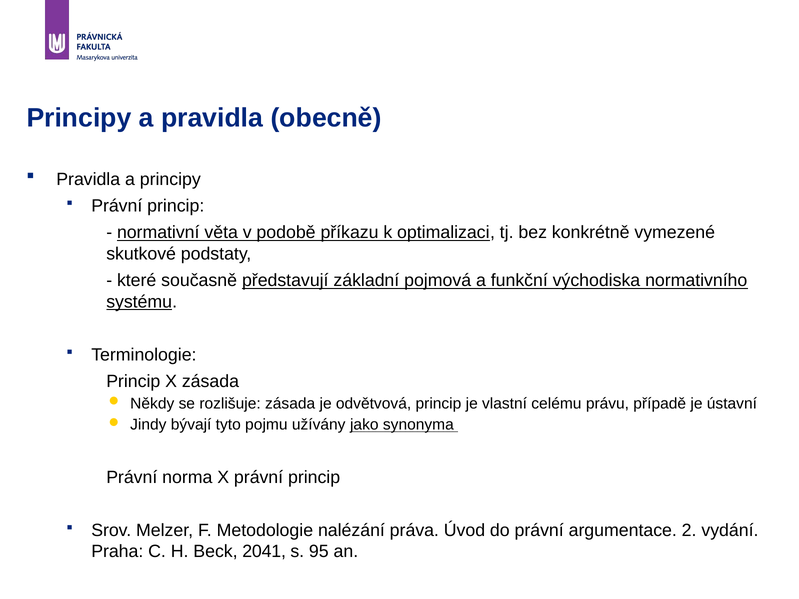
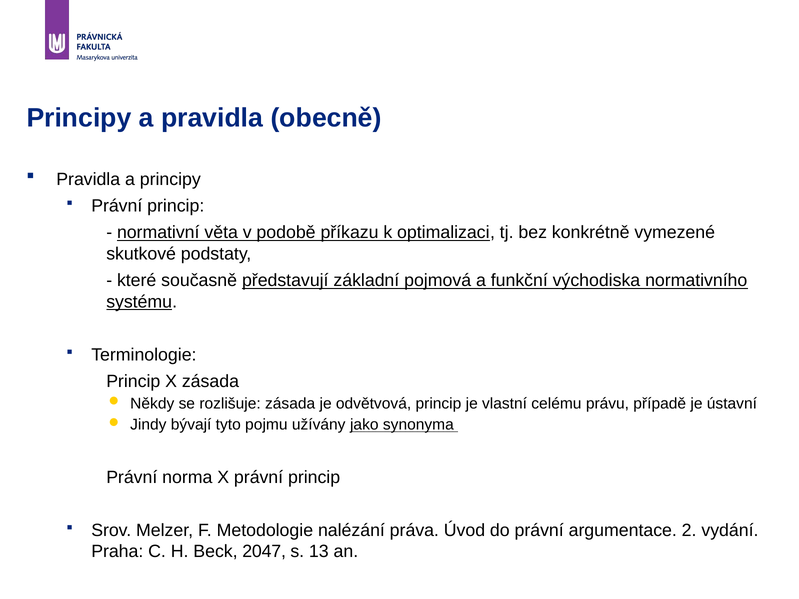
2041: 2041 -> 2047 (264, 552)
95: 95 -> 13 (319, 552)
